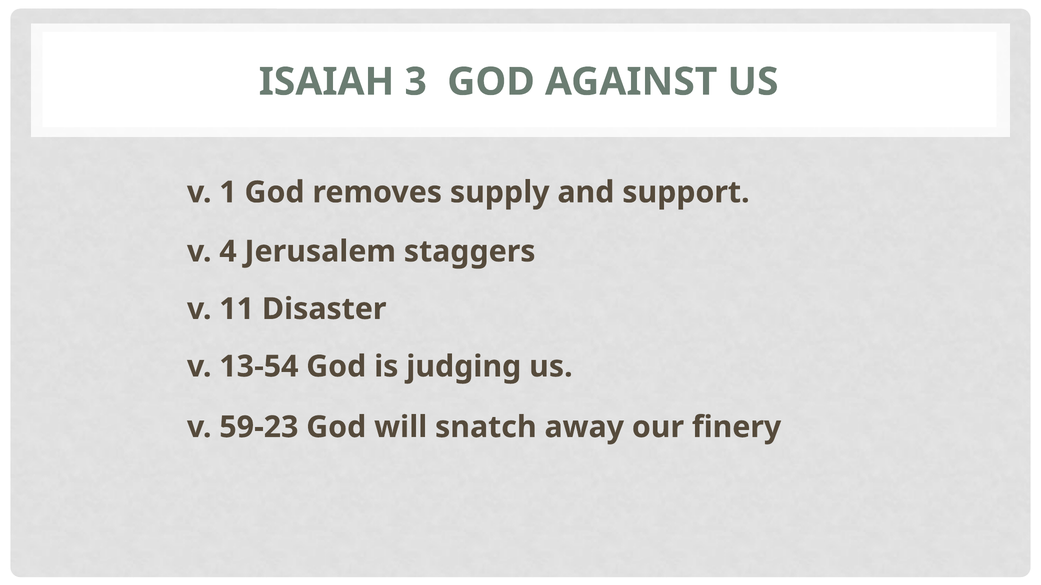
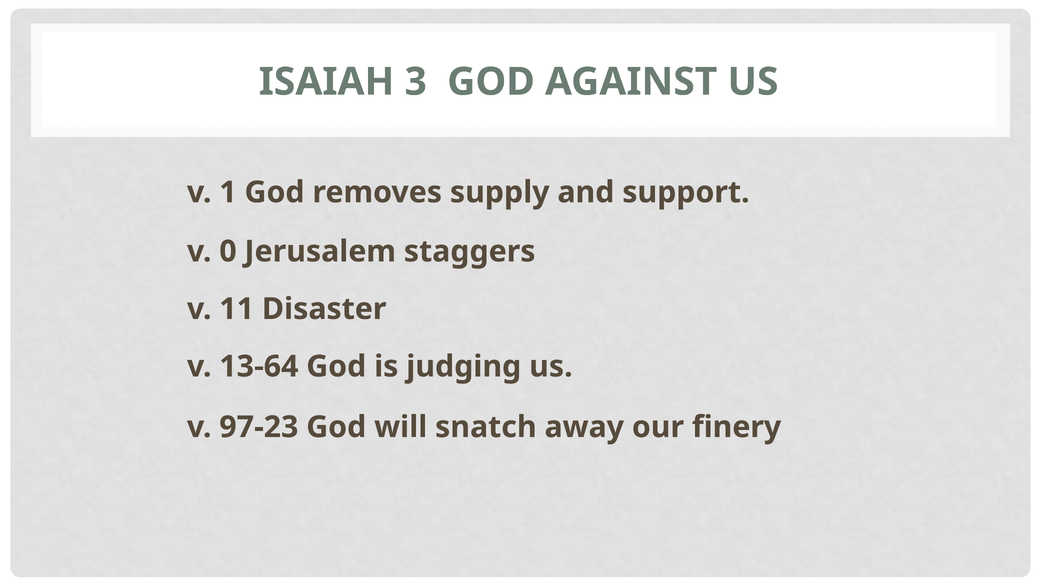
4: 4 -> 0 (228, 252)
13-54: 13-54 -> 13-64 (259, 367)
59-23: 59-23 -> 97-23 (259, 428)
